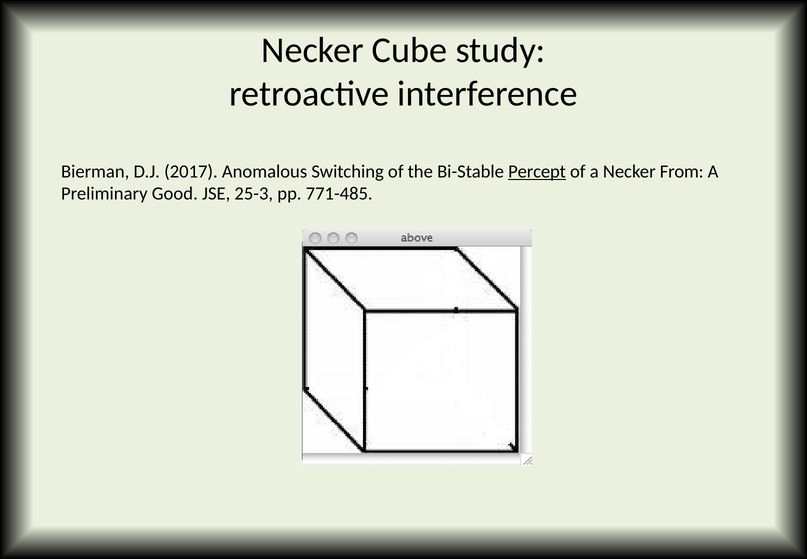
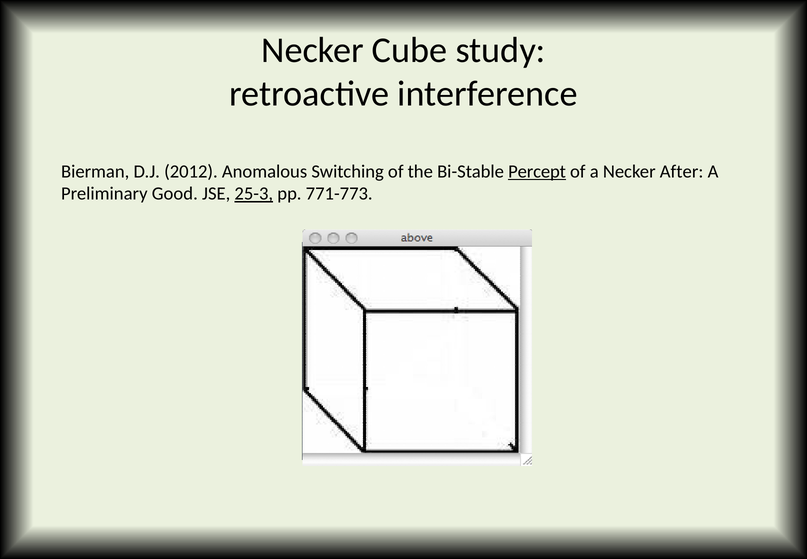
2017: 2017 -> 2012 (191, 171)
From: From -> After (682, 171)
25-3 underline: none -> present (254, 194)
771-485: 771-485 -> 771-773 (339, 194)
